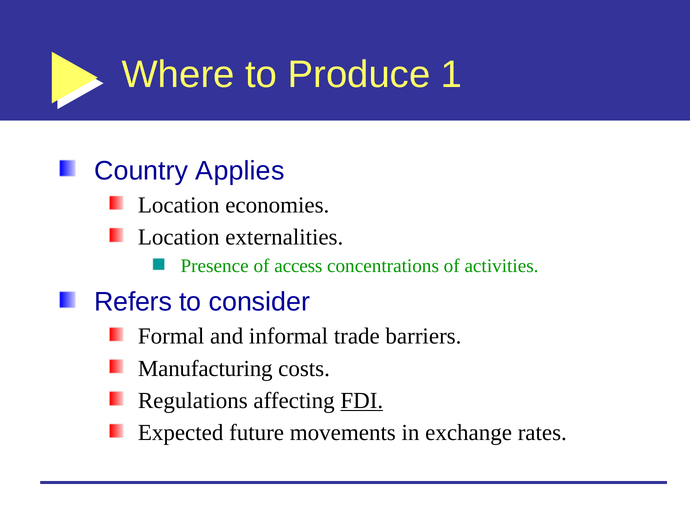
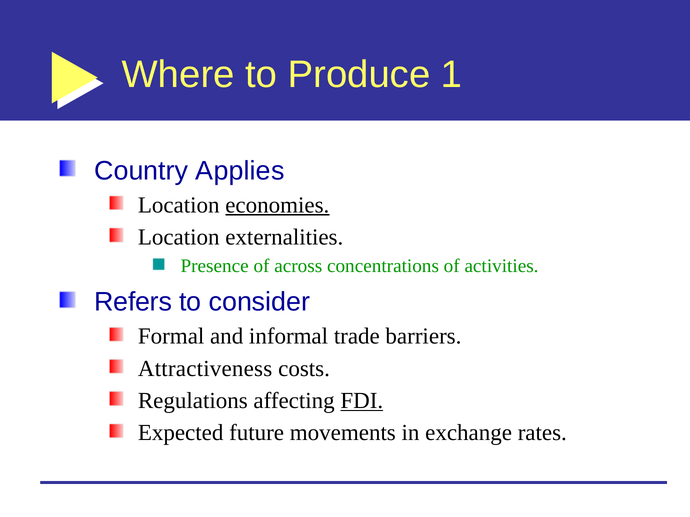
economies underline: none -> present (277, 205)
access: access -> across (298, 266)
Manufacturing: Manufacturing -> Attractiveness (205, 369)
